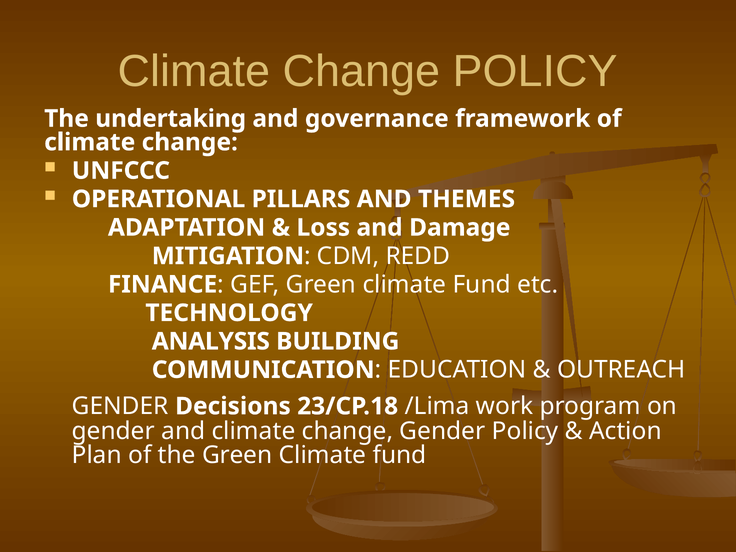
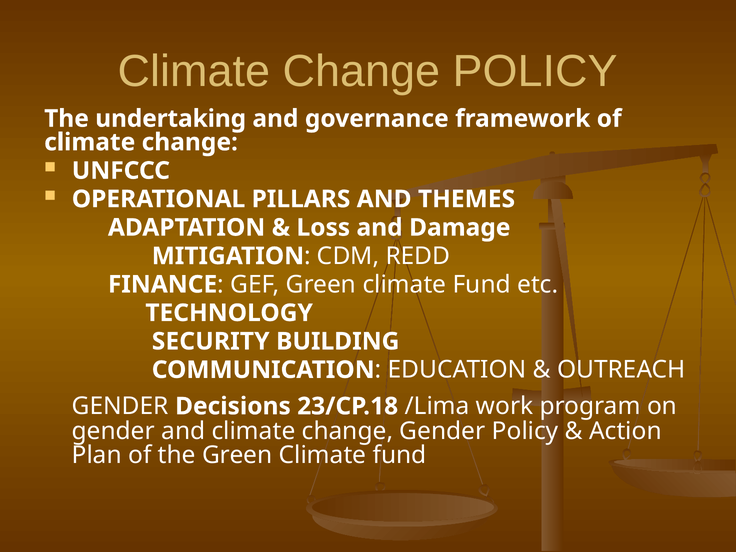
ANALYSIS: ANALYSIS -> SECURITY (211, 341)
